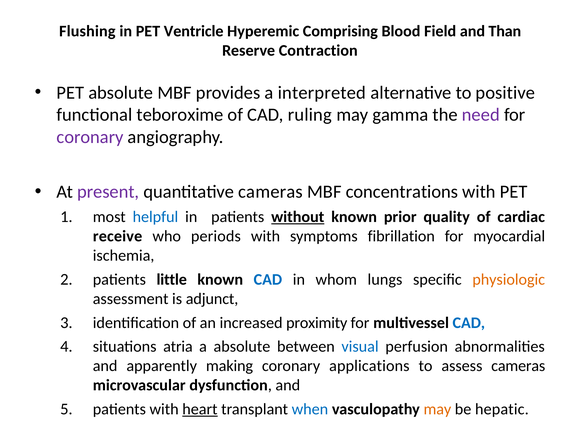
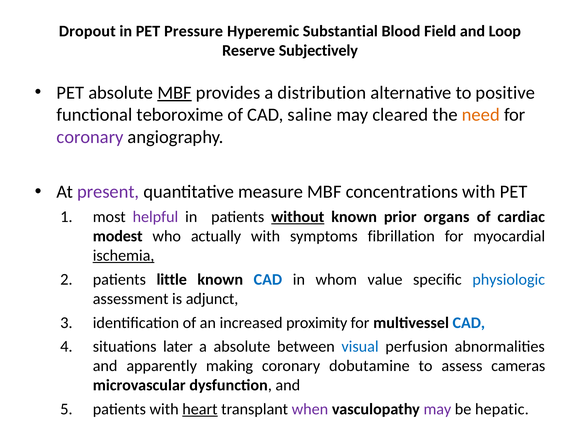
Flushing: Flushing -> Dropout (87, 31)
Ventricle: Ventricle -> Pressure (194, 31)
Comprising: Comprising -> Substantial (340, 31)
Than: Than -> Loop (505, 31)
Contraction: Contraction -> Subjectively (318, 50)
MBF underline: none -> present (175, 93)
interpreted: interpreted -> distribution (322, 93)
ruling: ruling -> saline (310, 115)
gamma: gamma -> cleared (400, 115)
need colour: purple -> orange (481, 115)
quantitative cameras: cameras -> measure (271, 192)
helpful colour: blue -> purple (155, 217)
quality: quality -> organs (447, 217)
receive: receive -> modest (118, 236)
periods: periods -> actually (216, 236)
ischemia underline: none -> present (124, 256)
lungs: lungs -> value (385, 280)
physiologic colour: orange -> blue (509, 280)
atria: atria -> later (178, 347)
applications: applications -> dobutamine (369, 366)
when colour: blue -> purple (310, 409)
may colour: orange -> purple (437, 409)
